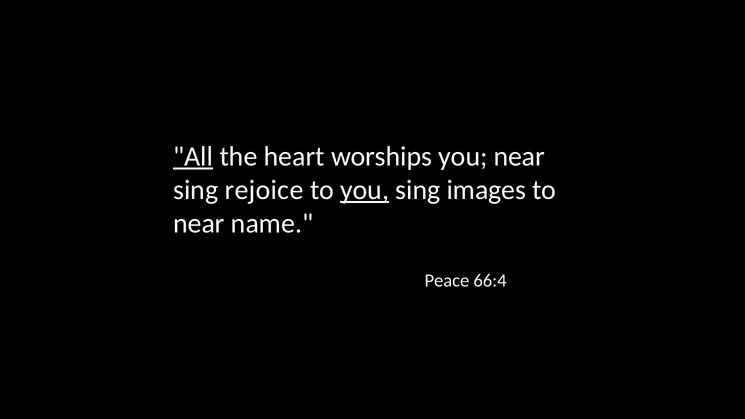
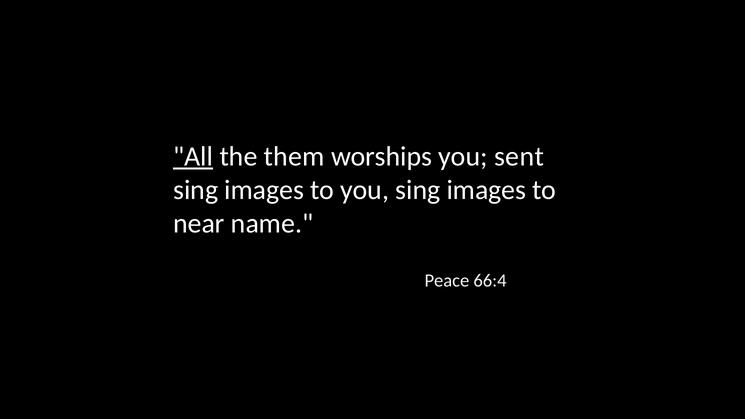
heart: heart -> them (294, 156)
you near: near -> sent (519, 156)
rejoice: rejoice -> images (264, 190)
you underline: present -> none (365, 190)
